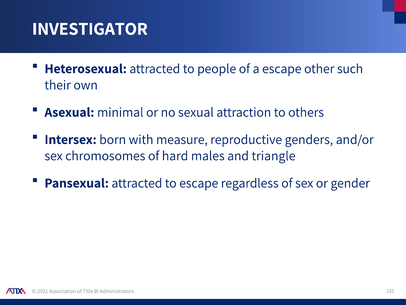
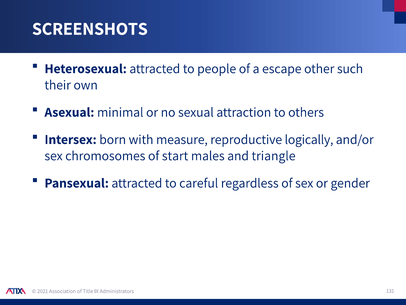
INVESTIGATOR: INVESTIGATOR -> SCREENSHOTS (90, 29)
genders: genders -> logically (309, 139)
hard: hard -> start (175, 156)
to escape: escape -> careful (199, 183)
